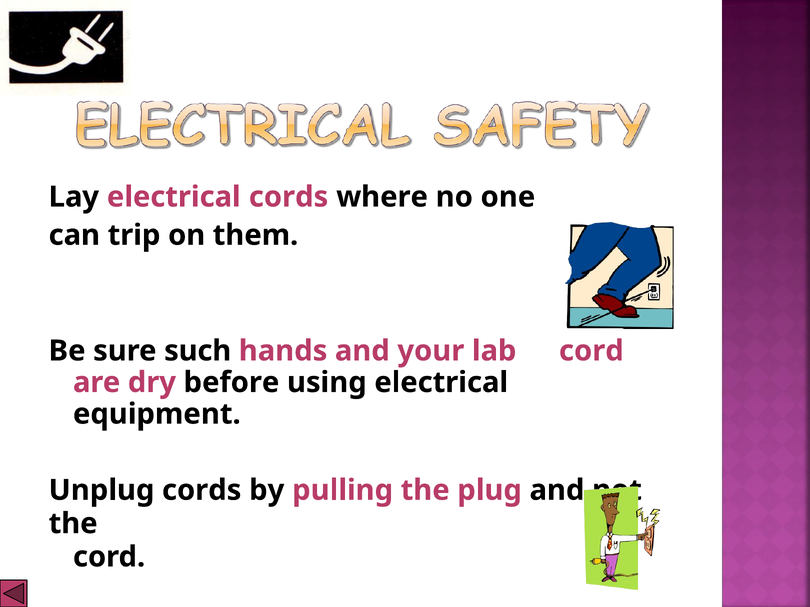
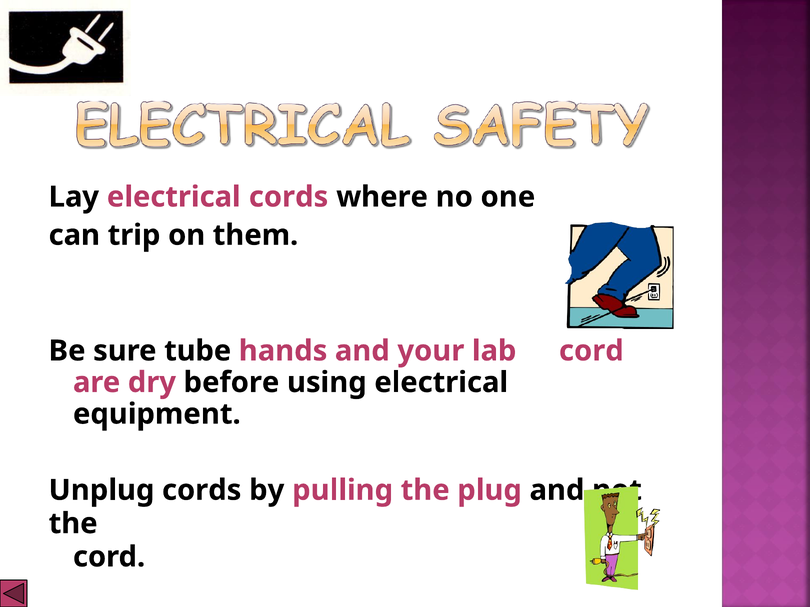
such: such -> tube (198, 351)
